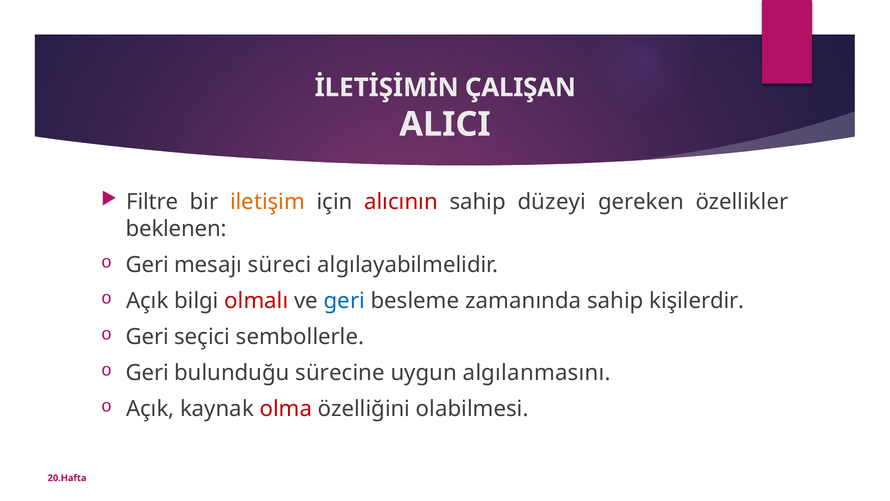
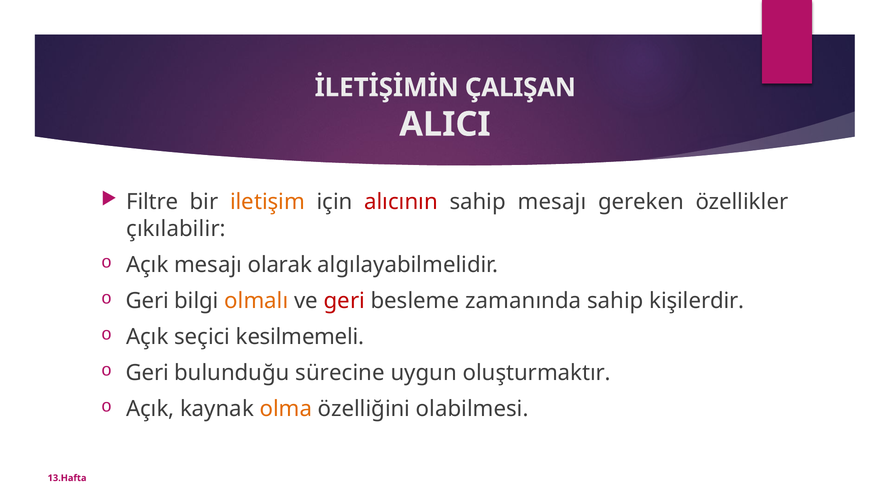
sahip düzeyi: düzeyi -> mesajı (552, 202)
beklenen: beklenen -> çıkılabilir (176, 229)
Geri: Geri -> Açık (147, 265)
süreci: süreci -> olarak (280, 265)
Açık: Açık -> Geri (147, 301)
olmalı colour: red -> orange (256, 301)
geri colour: blue -> red (344, 301)
Geri: Geri -> Açık (147, 337)
sembollerle: sembollerle -> kesilmemeli (300, 337)
algılanmasını: algılanmasını -> oluşturmaktır (537, 373)
olma colour: red -> orange (286, 409)
20.Hafta: 20.Hafta -> 13.Hafta (67, 478)
